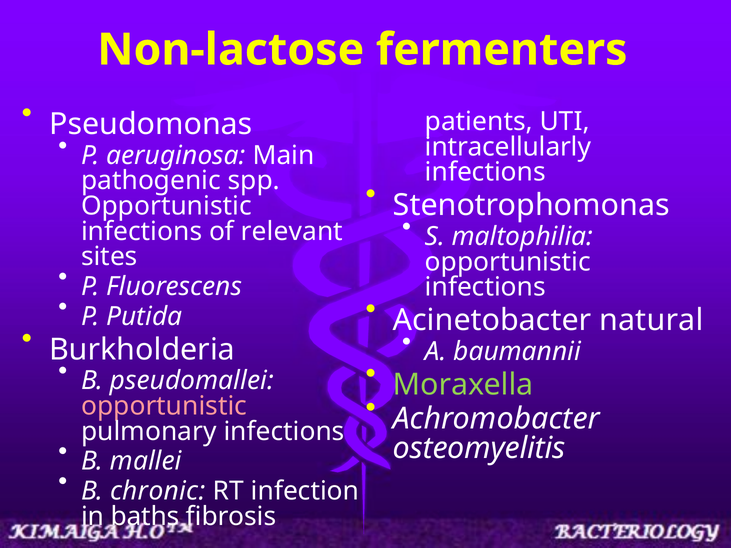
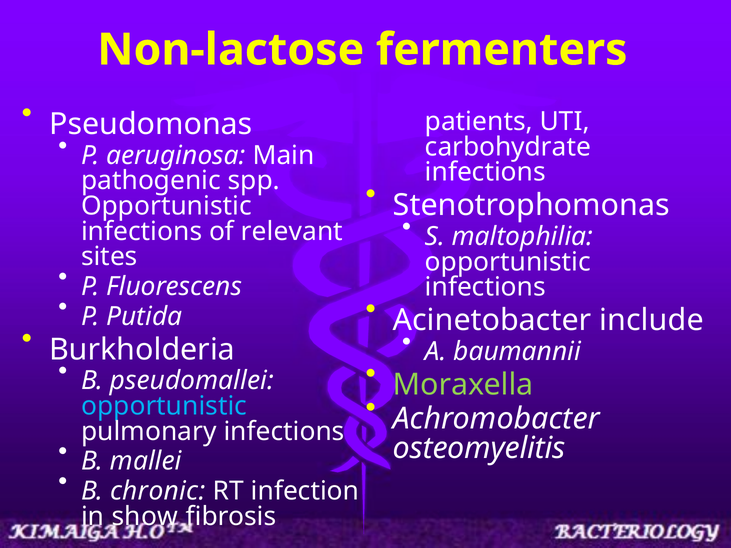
intracellularly: intracellularly -> carbohydrate (508, 147)
natural: natural -> include (651, 320)
opportunistic colour: pink -> light blue (164, 406)
baths: baths -> show (145, 517)
